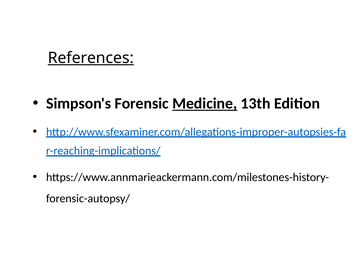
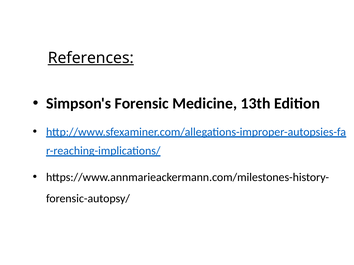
Medicine underline: present -> none (205, 104)
